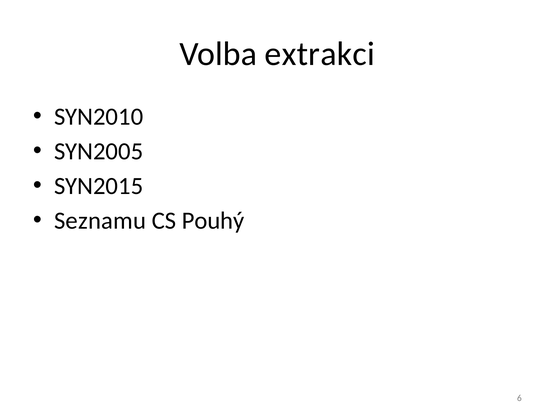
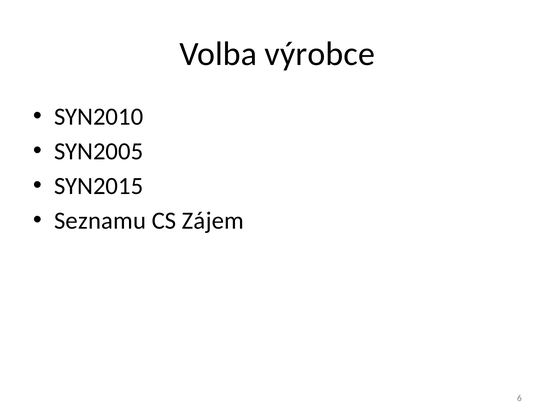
extrakci: extrakci -> výrobce (320, 54)
Pouhý: Pouhý -> Zájem (213, 220)
